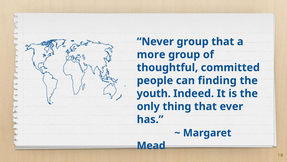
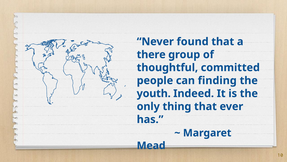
Never group: group -> found (193, 41)
more: more -> there (151, 54)
